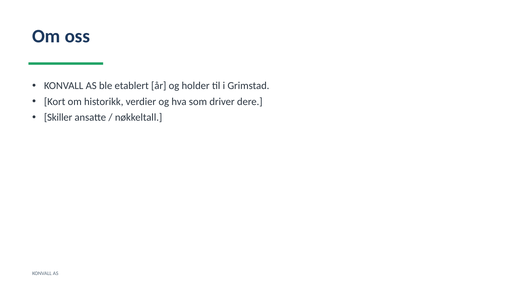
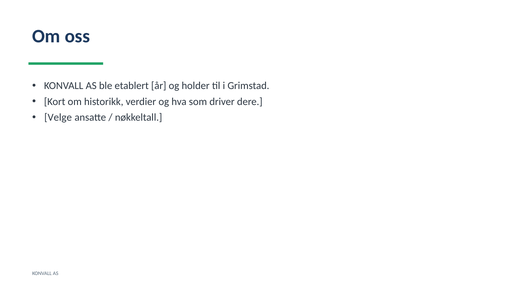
Skiller: Skiller -> Velge (58, 117)
